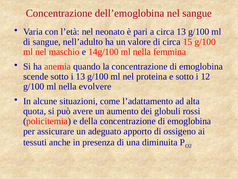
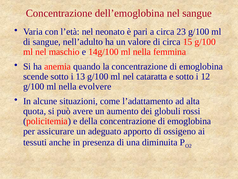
circa 13: 13 -> 23 (181, 32)
proteina: proteina -> cataratta (152, 76)
